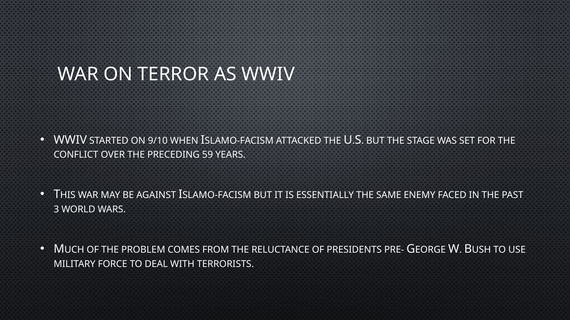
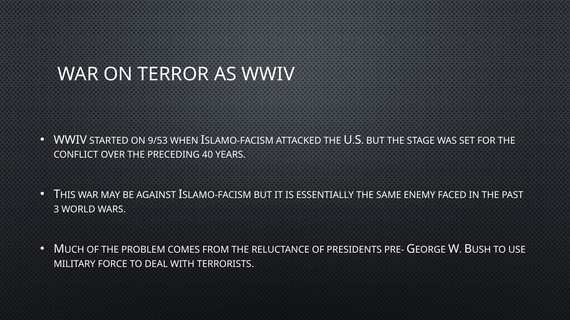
9/10: 9/10 -> 9/53 (158, 141)
59: 59 -> 40 (208, 155)
